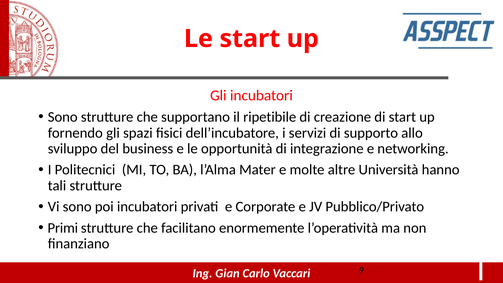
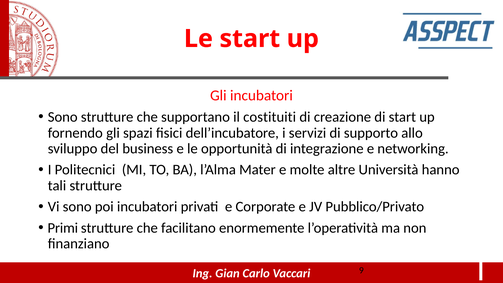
ripetibile: ripetibile -> costituiti (270, 117)
